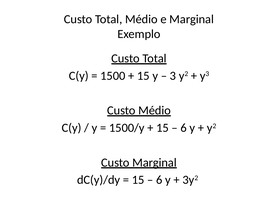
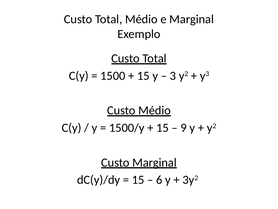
6: 6 -> 9 (184, 128)
